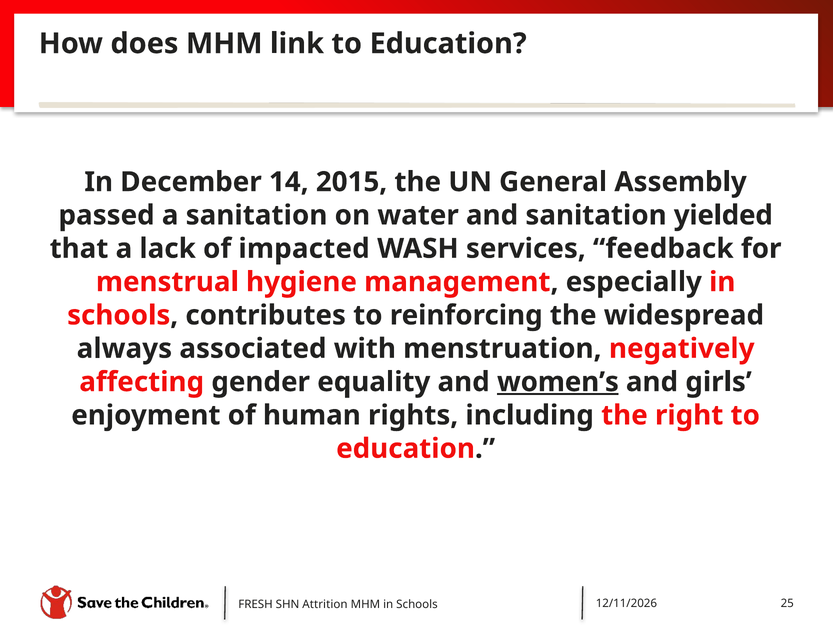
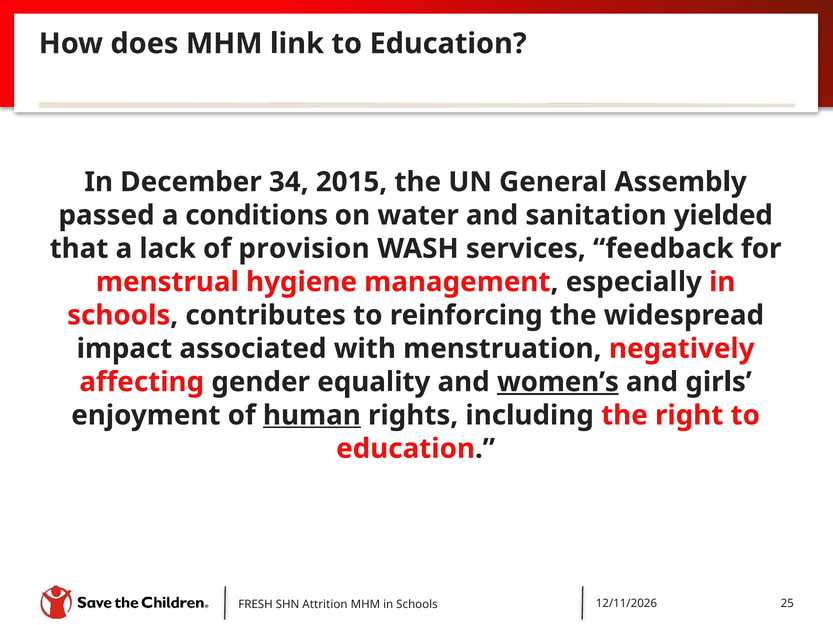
14: 14 -> 34 (289, 182)
a sanitation: sanitation -> conditions (257, 215)
impacted: impacted -> provision (304, 249)
always: always -> impact (124, 348)
human underline: none -> present (312, 415)
